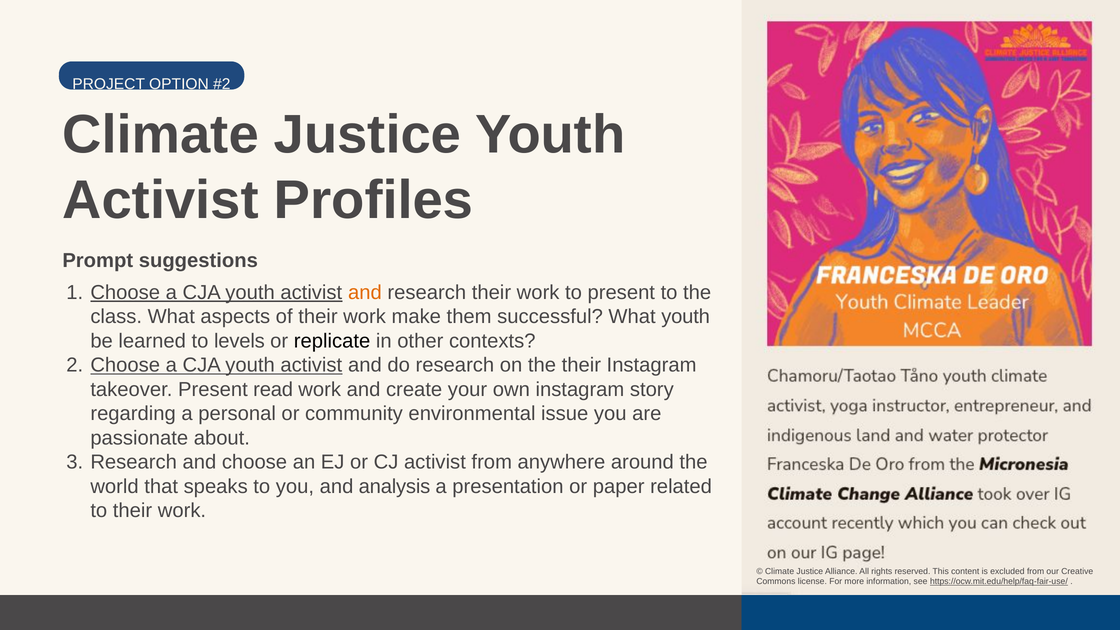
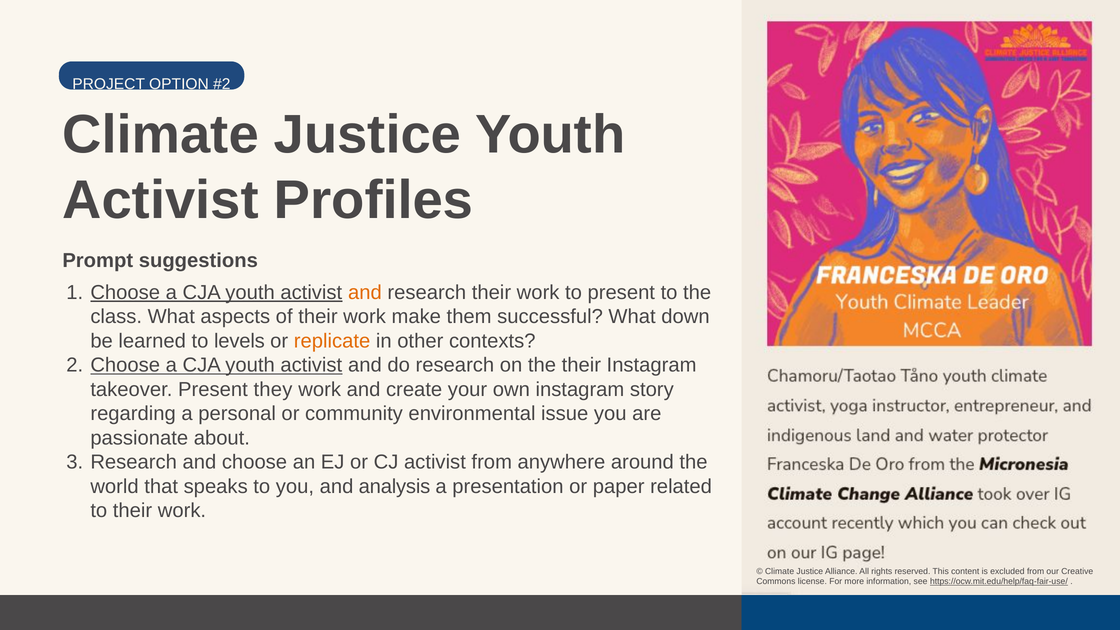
What youth: youth -> down (685, 317)
replicate colour: black -> orange (332, 341)
read: read -> they (273, 389)
